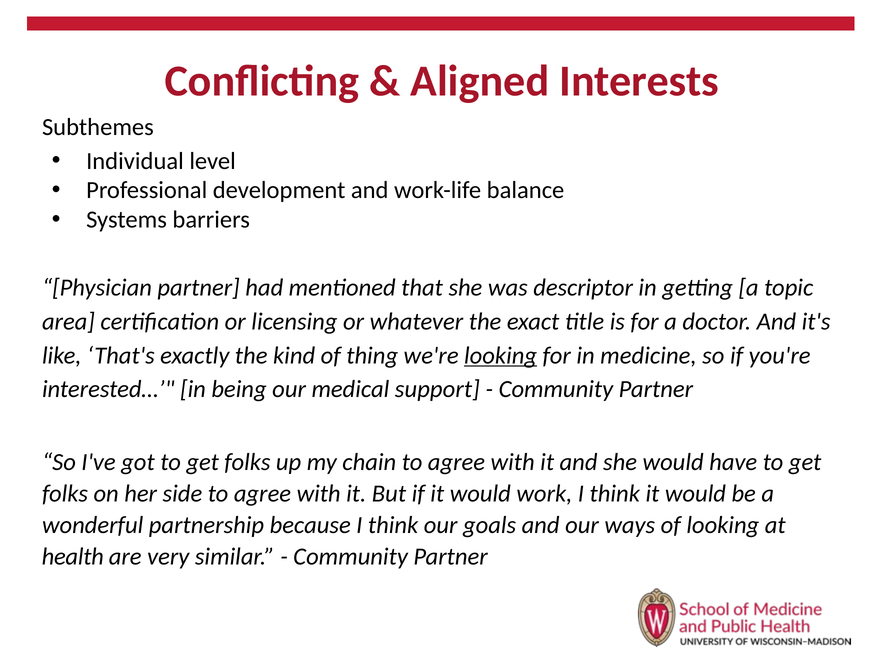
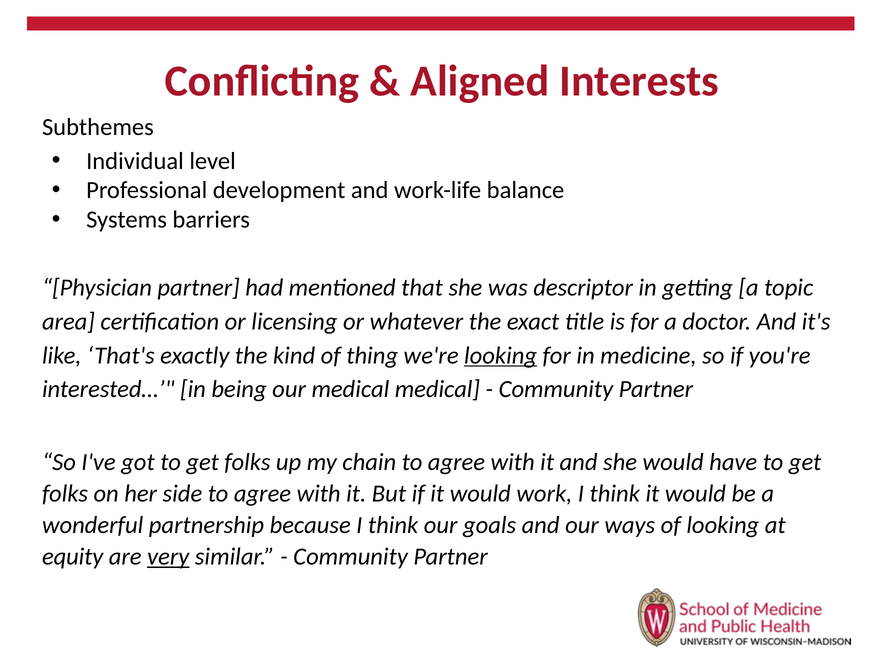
medical support: support -> medical (437, 389)
health: health -> equity (73, 557)
very underline: none -> present (168, 557)
